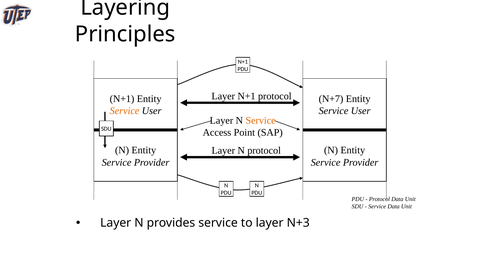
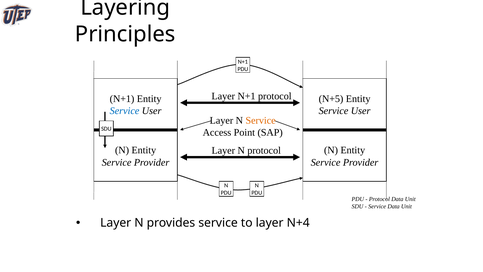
N+7: N+7 -> N+5 (331, 99)
Service colour: orange -> blue (125, 111)
N+3: N+3 -> N+4 (298, 223)
